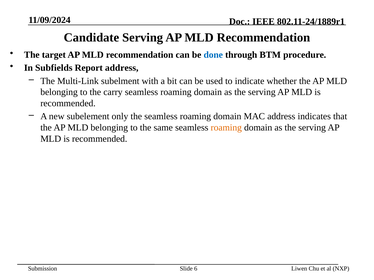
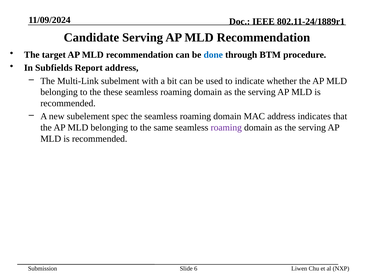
carry: carry -> these (113, 92)
only: only -> spec (120, 117)
roaming colour: orange -> purple (226, 128)
